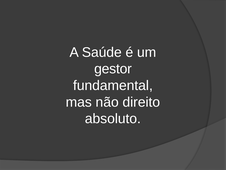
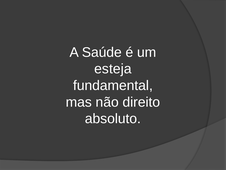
gestor: gestor -> esteja (113, 69)
